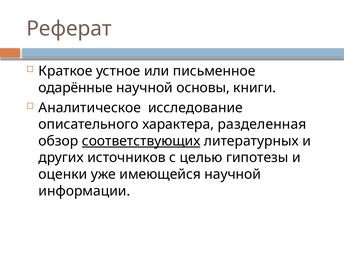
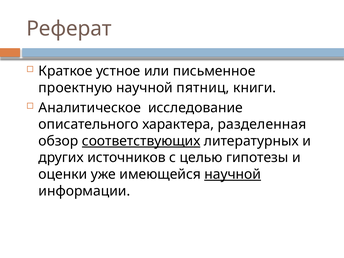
одарённые: одарённые -> проектную (75, 88)
основы: основы -> пятниц (203, 88)
научной underline: none -> present (233, 174)
